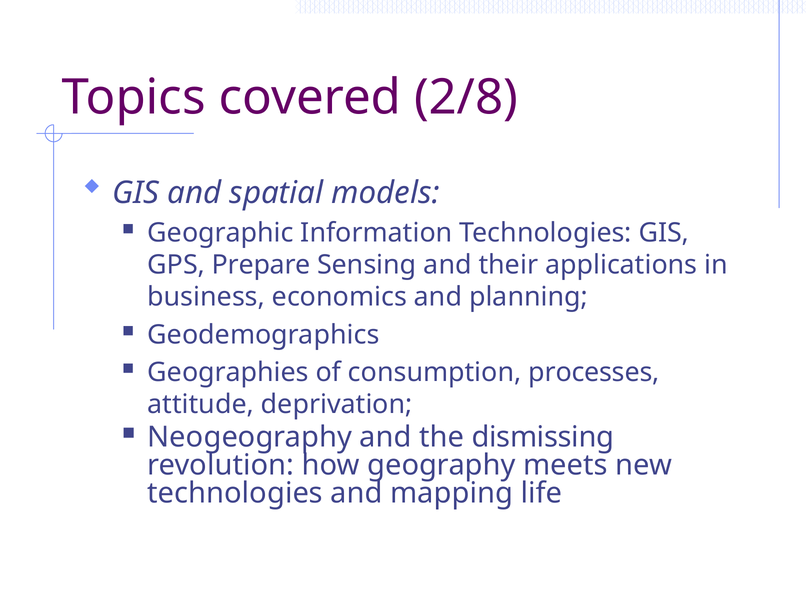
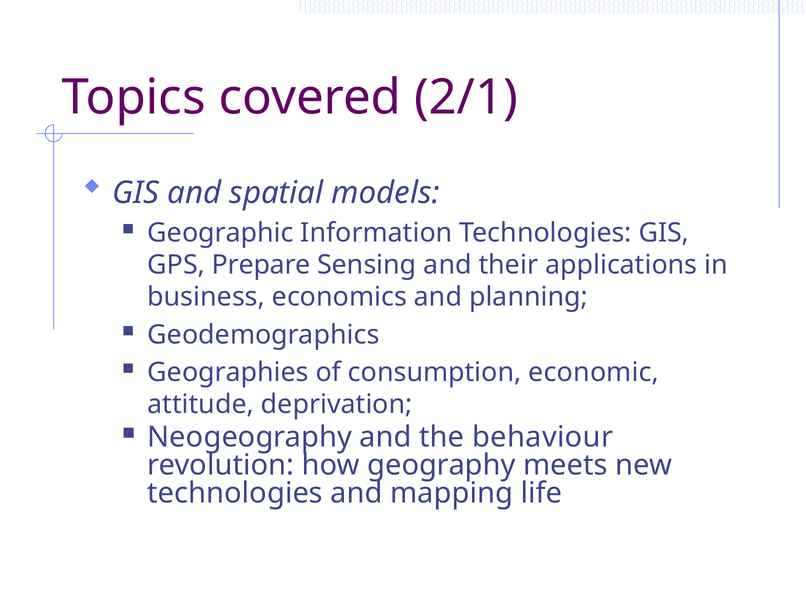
2/8: 2/8 -> 2/1 (466, 97)
processes: processes -> economic (594, 373)
dismissing: dismissing -> behaviour (543, 438)
